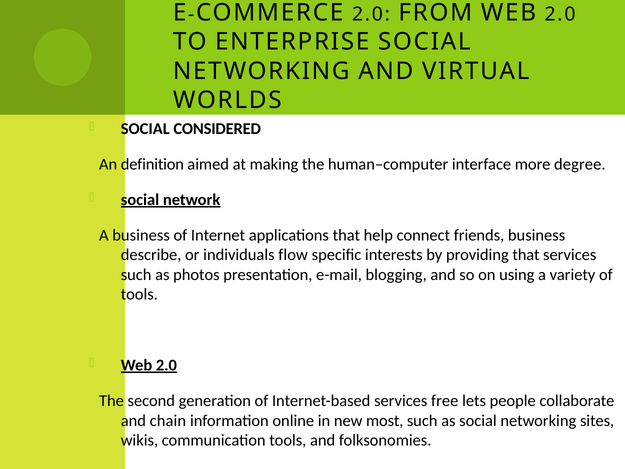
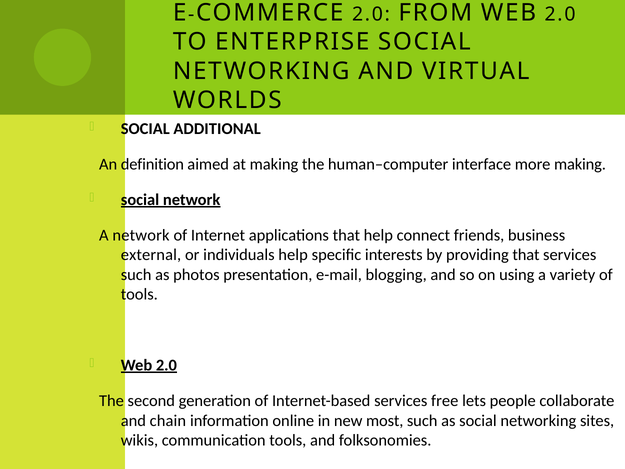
CONSIDERED: CONSIDERED -> ADDITIONAL (217, 129)
more degree: degree -> making (580, 164)
A business: business -> network (141, 235)
describe: describe -> external (151, 255)
individuals flow: flow -> help (293, 255)
